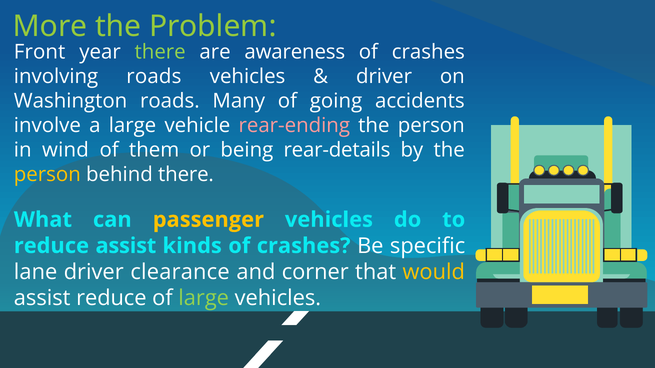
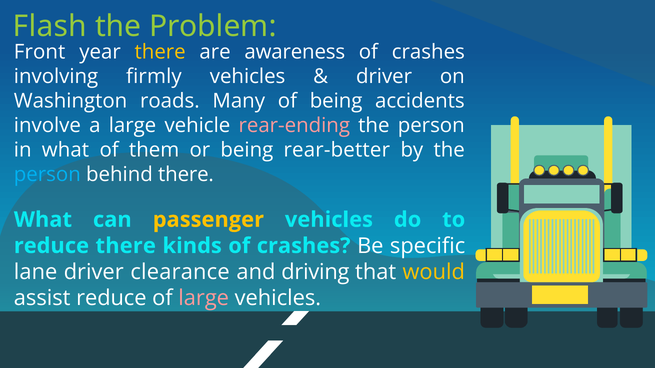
More: More -> Flash (50, 26)
there colour: light green -> yellow (160, 52)
involving roads: roads -> firmly (154, 77)
of going: going -> being (336, 101)
in wind: wind -> what (65, 150)
rear-details: rear-details -> rear-better (337, 150)
person colour: yellow -> light blue (47, 175)
reduce assist: assist -> there (126, 246)
corner: corner -> driving (315, 272)
large colour: light green -> pink (204, 299)
